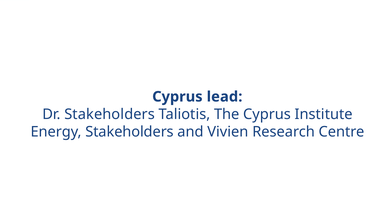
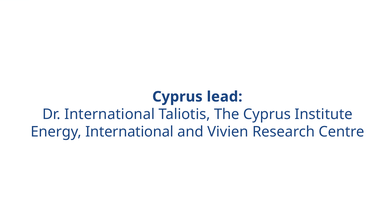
Dr Stakeholders: Stakeholders -> International (110, 114)
Energy Stakeholders: Stakeholders -> International (130, 132)
